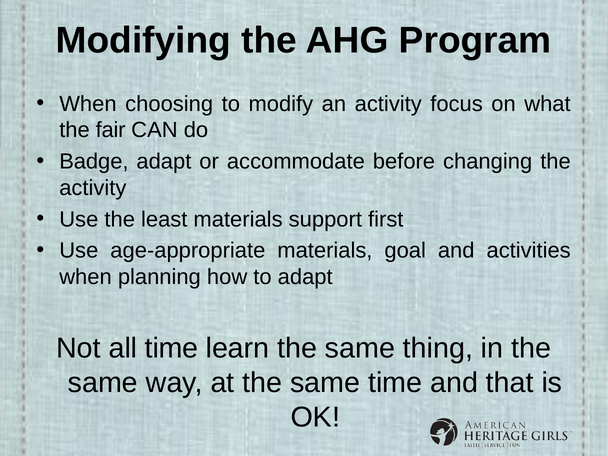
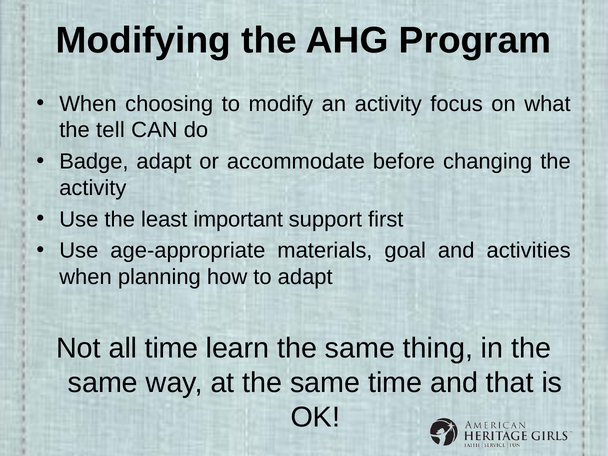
fair: fair -> tell (110, 130)
least materials: materials -> important (238, 219)
